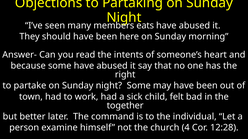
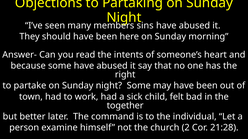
eats: eats -> sins (145, 26)
4: 4 -> 2 (186, 128)
12:28: 12:28 -> 21:28 (224, 128)
